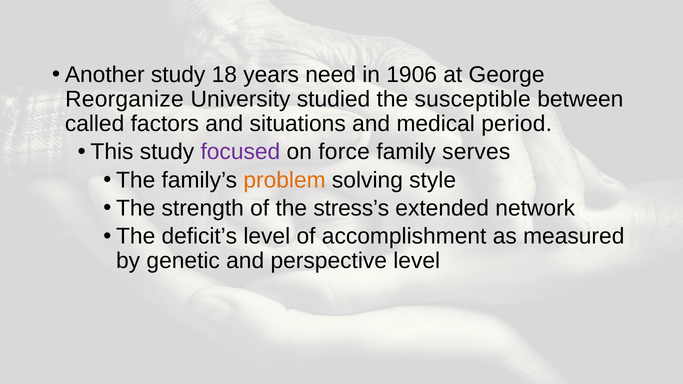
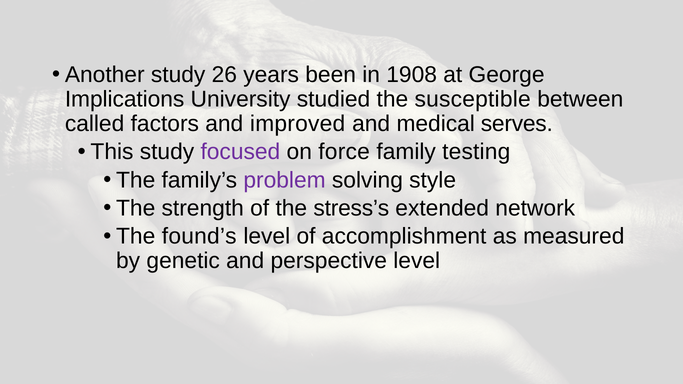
18: 18 -> 26 (224, 75)
need: need -> been (331, 75)
1906: 1906 -> 1908 (412, 75)
Reorganize: Reorganize -> Implications (125, 99)
situations: situations -> improved (298, 124)
period: period -> serves (517, 124)
serves: serves -> testing (476, 152)
problem colour: orange -> purple (285, 180)
deficit’s: deficit’s -> found’s (199, 236)
